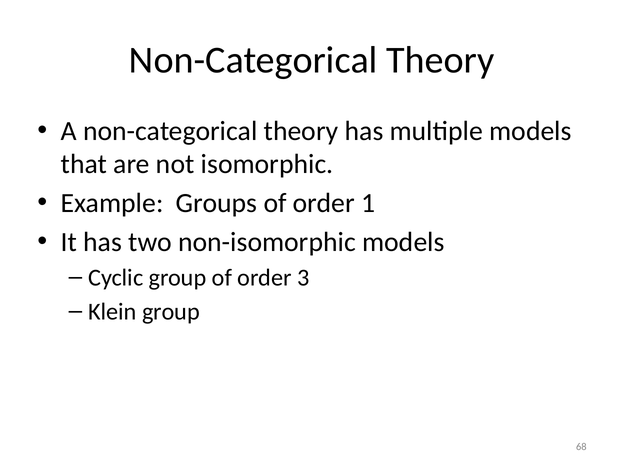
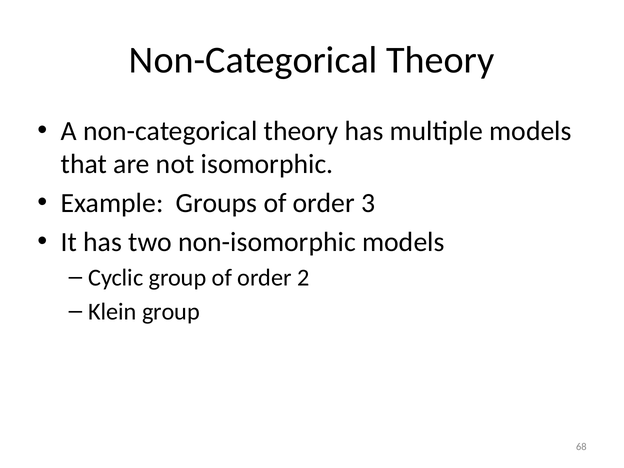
1: 1 -> 3 (368, 203)
3: 3 -> 2 (303, 278)
